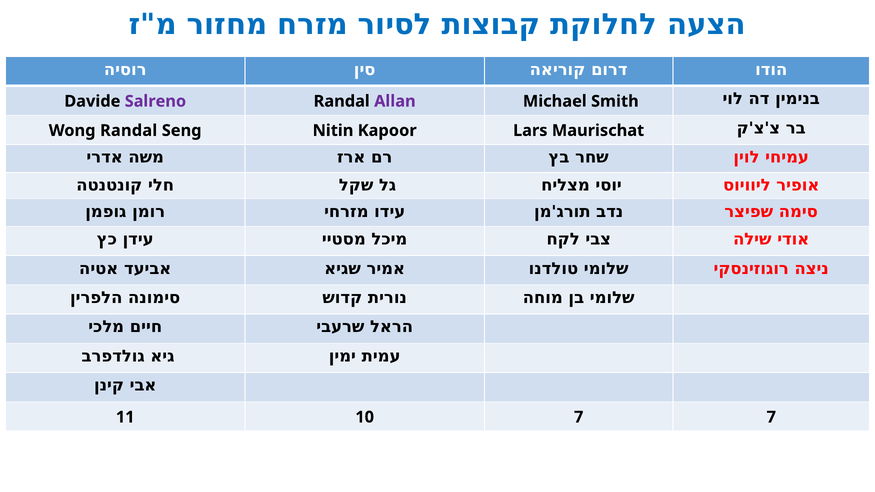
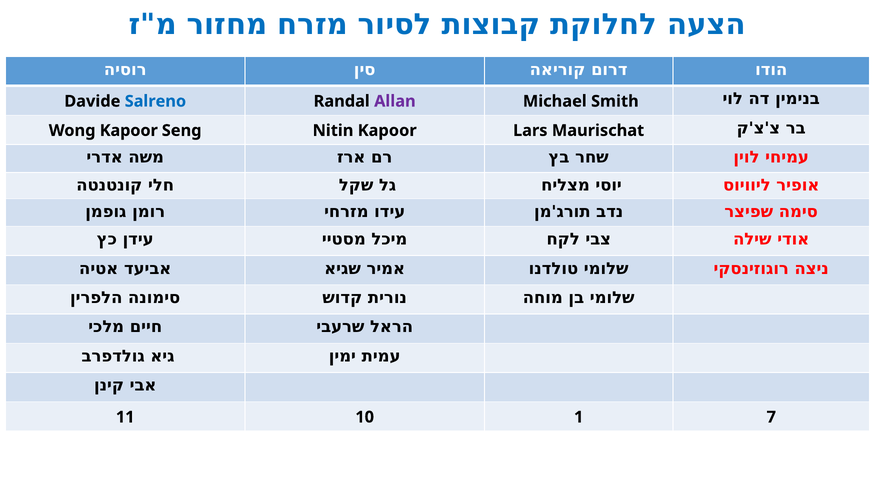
Salreno colour: purple -> blue (155, 101)
Wong Randal: Randal -> Kapoor (129, 131)
10 7: 7 -> 1 (579, 417)
